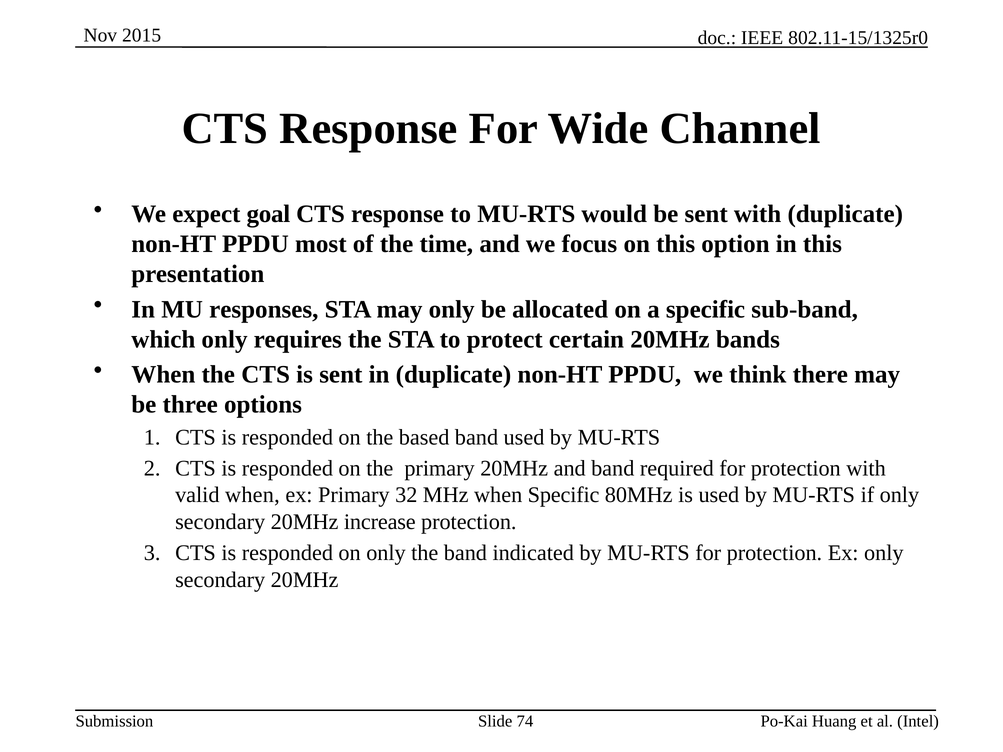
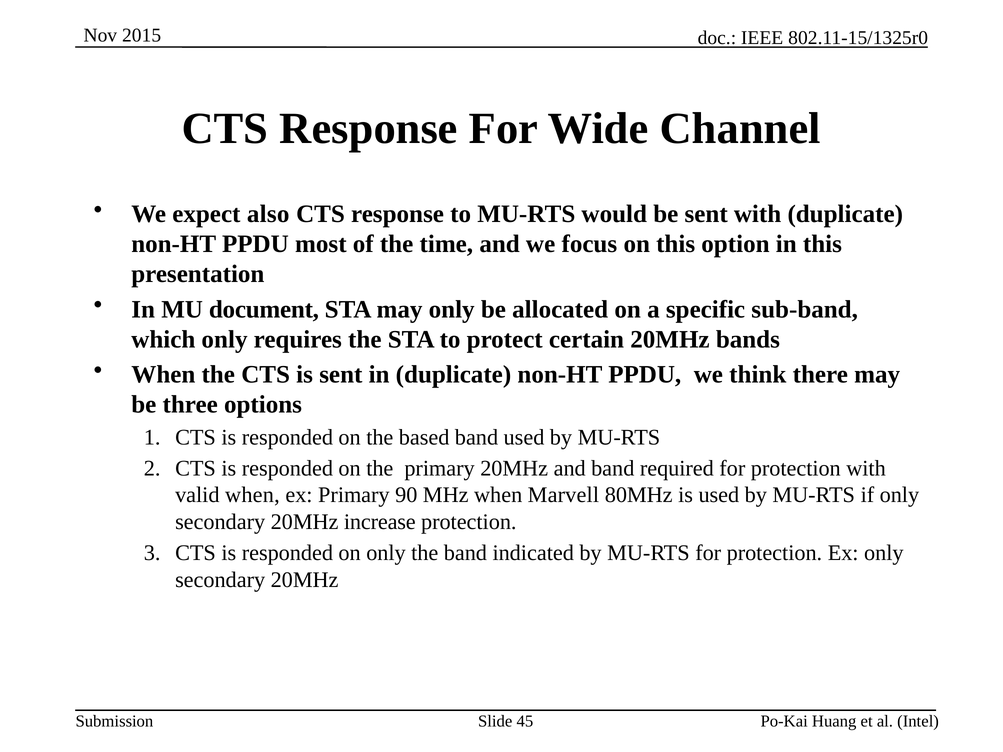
goal: goal -> also (268, 214)
responses: responses -> document (264, 309)
32: 32 -> 90 (406, 495)
when Specific: Specific -> Marvell (563, 495)
74: 74 -> 45 (525, 721)
